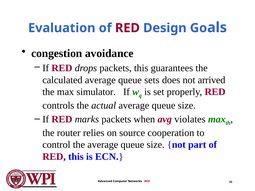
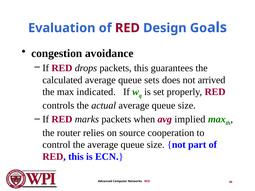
simulator: simulator -> indicated (96, 92)
violates: violates -> implied (190, 119)
